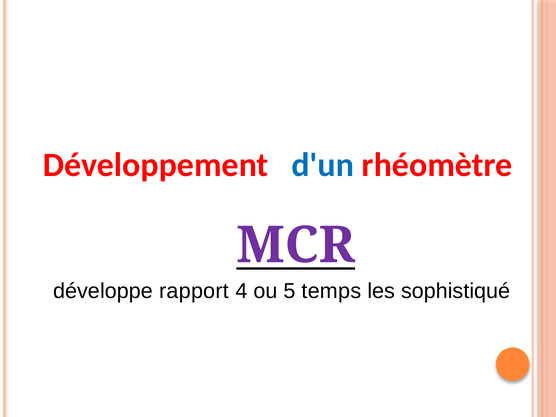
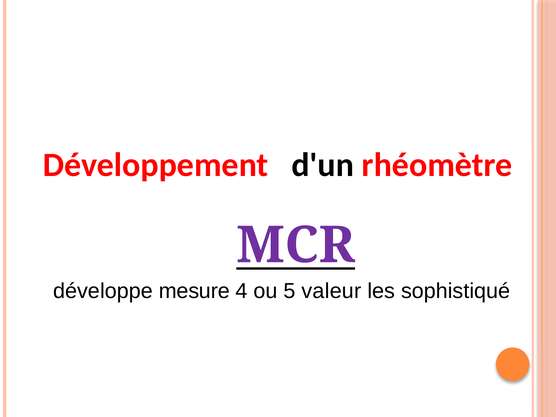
d'un colour: blue -> black (323, 165)
rapport: rapport -> mesure (194, 291)
temps: temps -> valeur (331, 291)
